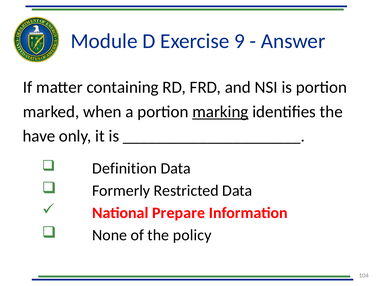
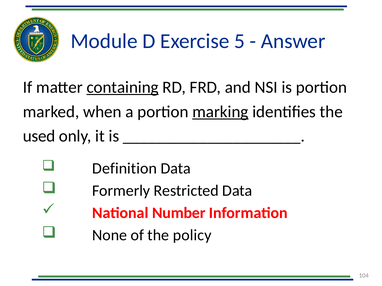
9: 9 -> 5 (240, 41)
containing underline: none -> present (123, 87)
have: have -> used (39, 136)
Prepare: Prepare -> Number (179, 213)
